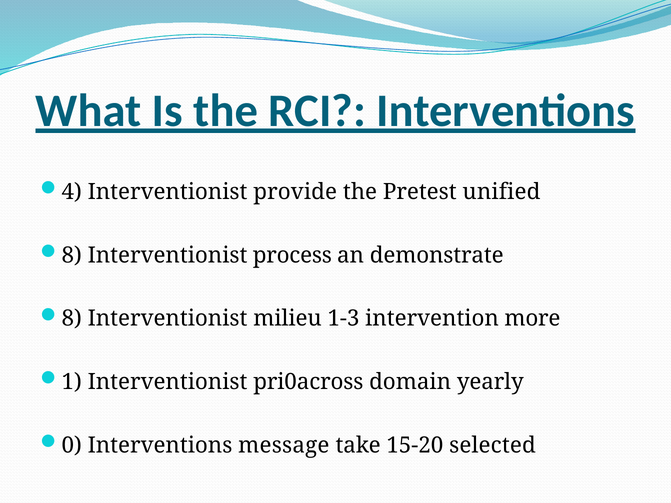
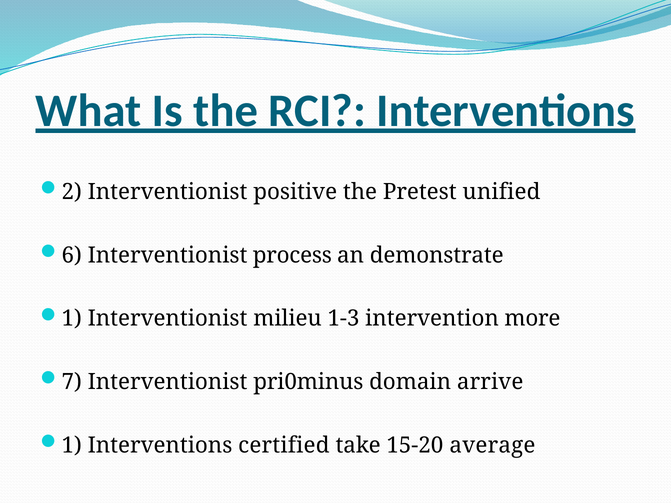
4: 4 -> 2 (72, 192)
provide: provide -> positive (295, 192)
8: 8 -> 6 (72, 255)
8: 8 -> 1 (72, 319)
1: 1 -> 7 (72, 382)
pri0across: pri0across -> pri0minus (308, 382)
yearly: yearly -> arrive (490, 382)
0: 0 -> 1 (72, 445)
message: message -> certified (284, 445)
selected: selected -> average (492, 445)
